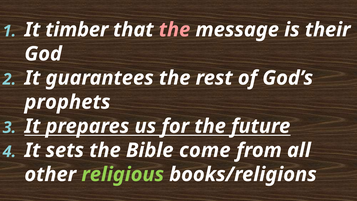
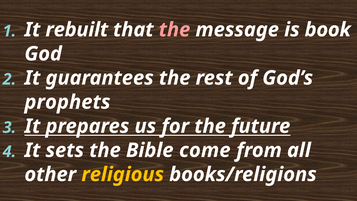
timber: timber -> rebuilt (77, 30)
their: their -> book (328, 30)
religious colour: light green -> yellow (123, 174)
